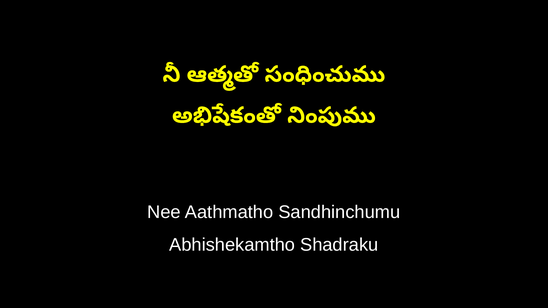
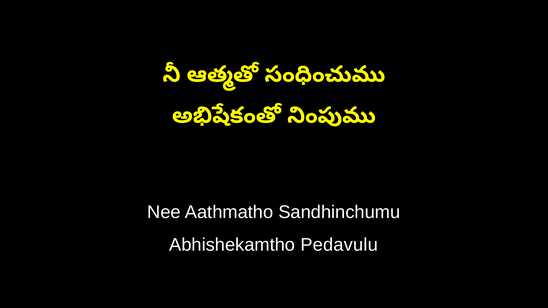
Shadraku: Shadraku -> Pedavulu (339, 245)
